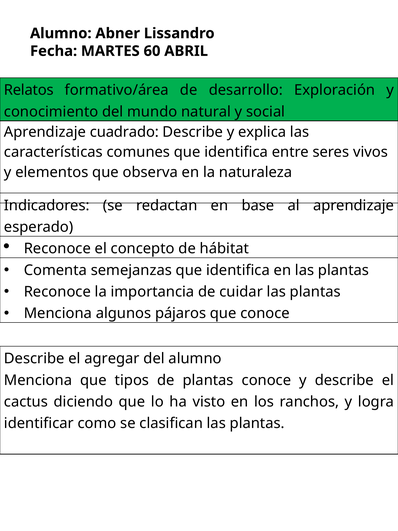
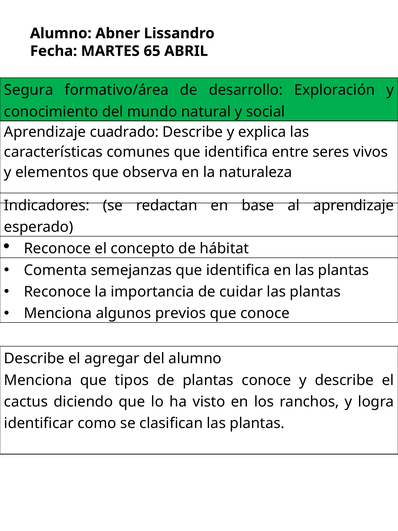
60: 60 -> 65 (152, 51)
Relatos: Relatos -> Segura (29, 90)
pájaros: pájaros -> previos (181, 313)
